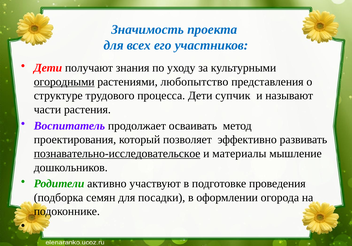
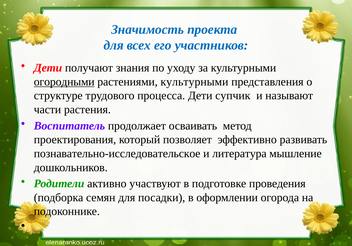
растениями любопытство: любопытство -> культурными (194, 82)
познавательно-исследовательское underline: present -> none (117, 154)
материалы: материалы -> литература (239, 154)
